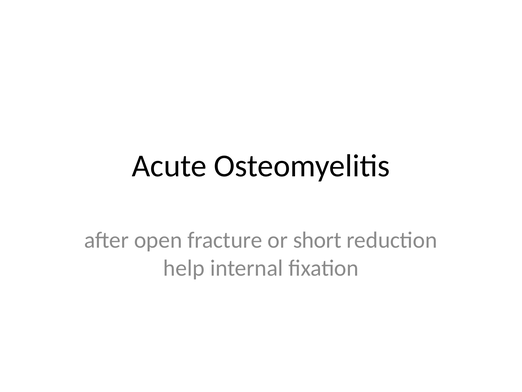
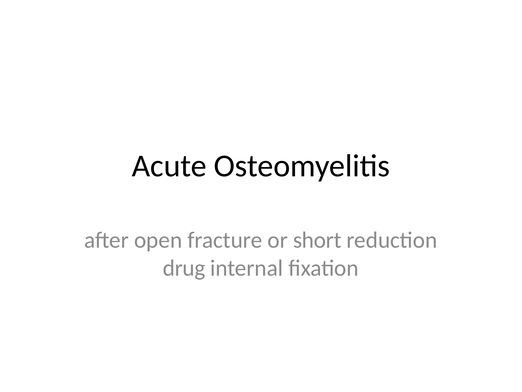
help: help -> drug (184, 268)
